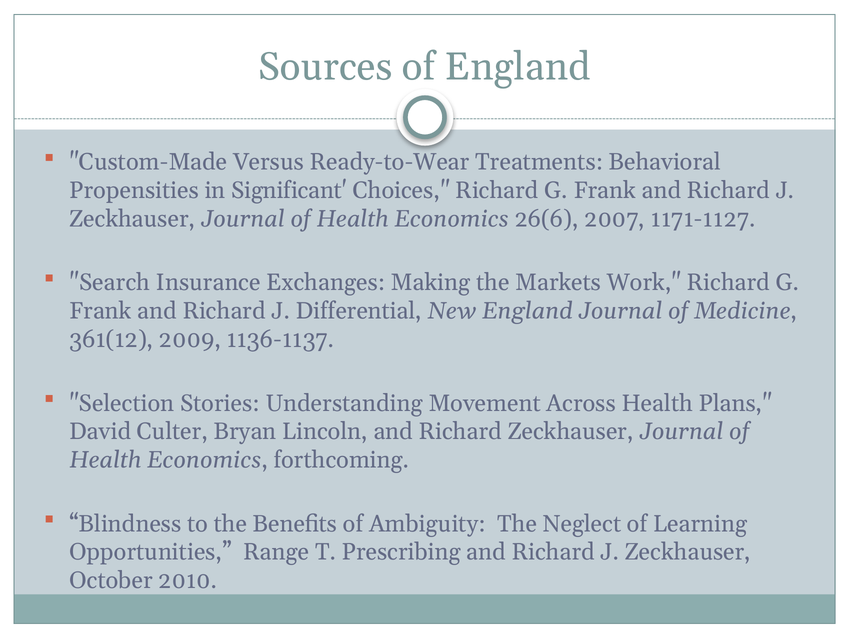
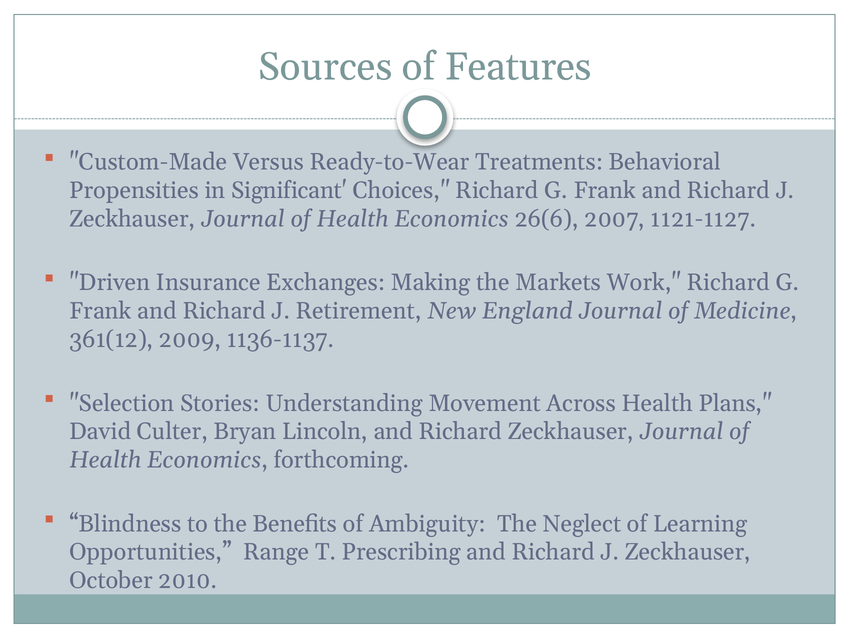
of England: England -> Features (518, 67)
1171-1127: 1171-1127 -> 1121-1127 (703, 219)
Search: Search -> Driven (110, 282)
Differential: Differential -> Retirement (359, 311)
